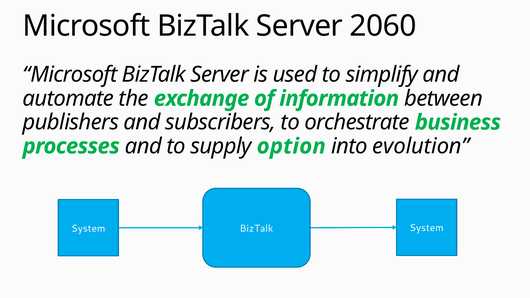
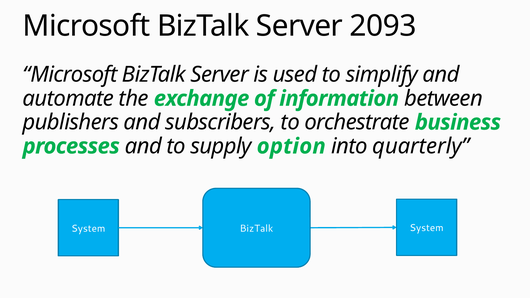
2060: 2060 -> 2093 (383, 26)
evolution: evolution -> quarterly (421, 146)
